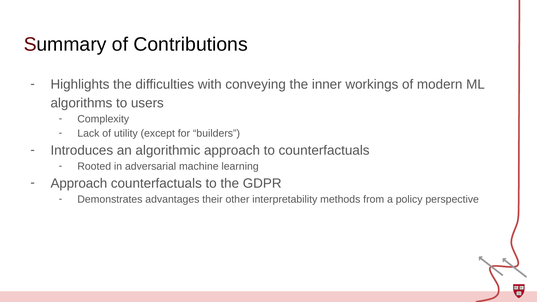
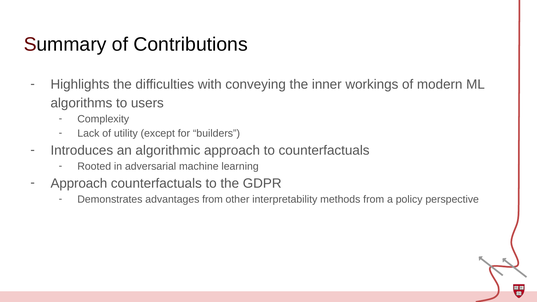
advantages their: their -> from (213, 199)
